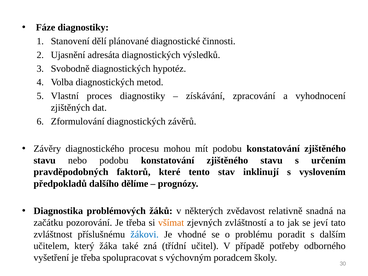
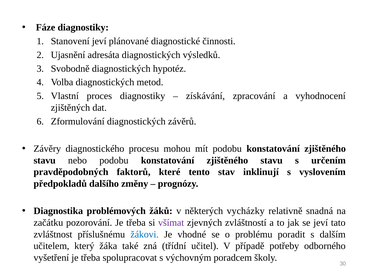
Stanovení dělí: dělí -> jeví (99, 41)
dělíme: dělíme -> změny (135, 184)
zvědavost: zvědavost -> vycházky (246, 211)
všímat colour: orange -> purple (171, 223)
